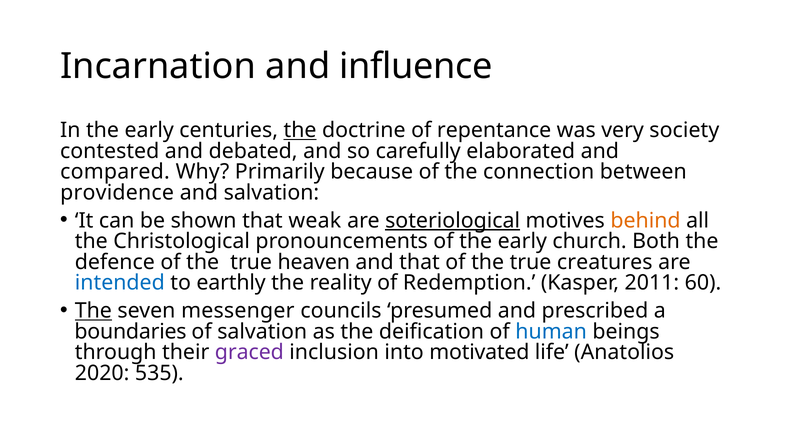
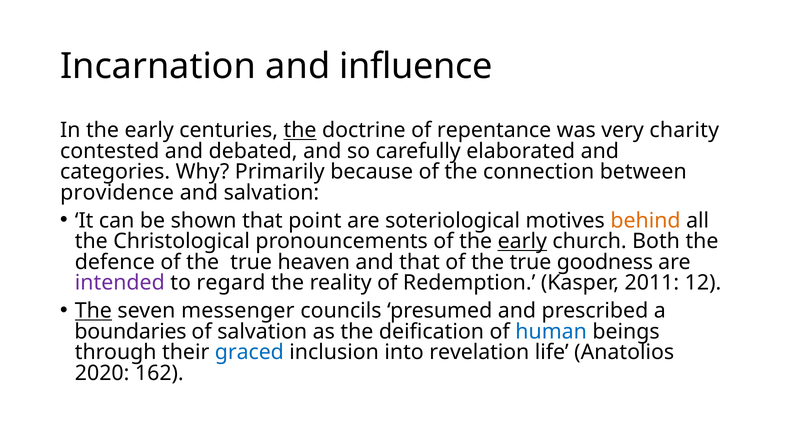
society: society -> charity (684, 130)
compared: compared -> categories (115, 172)
weak: weak -> point (315, 221)
soteriological underline: present -> none (453, 221)
early underline: none -> present (522, 242)
creatures: creatures -> goodness (605, 262)
intended colour: blue -> purple (120, 283)
earthly: earthly -> regard (231, 283)
60: 60 -> 12 (703, 283)
graced colour: purple -> blue (249, 353)
motivated: motivated -> revelation (479, 353)
535: 535 -> 162 (159, 373)
